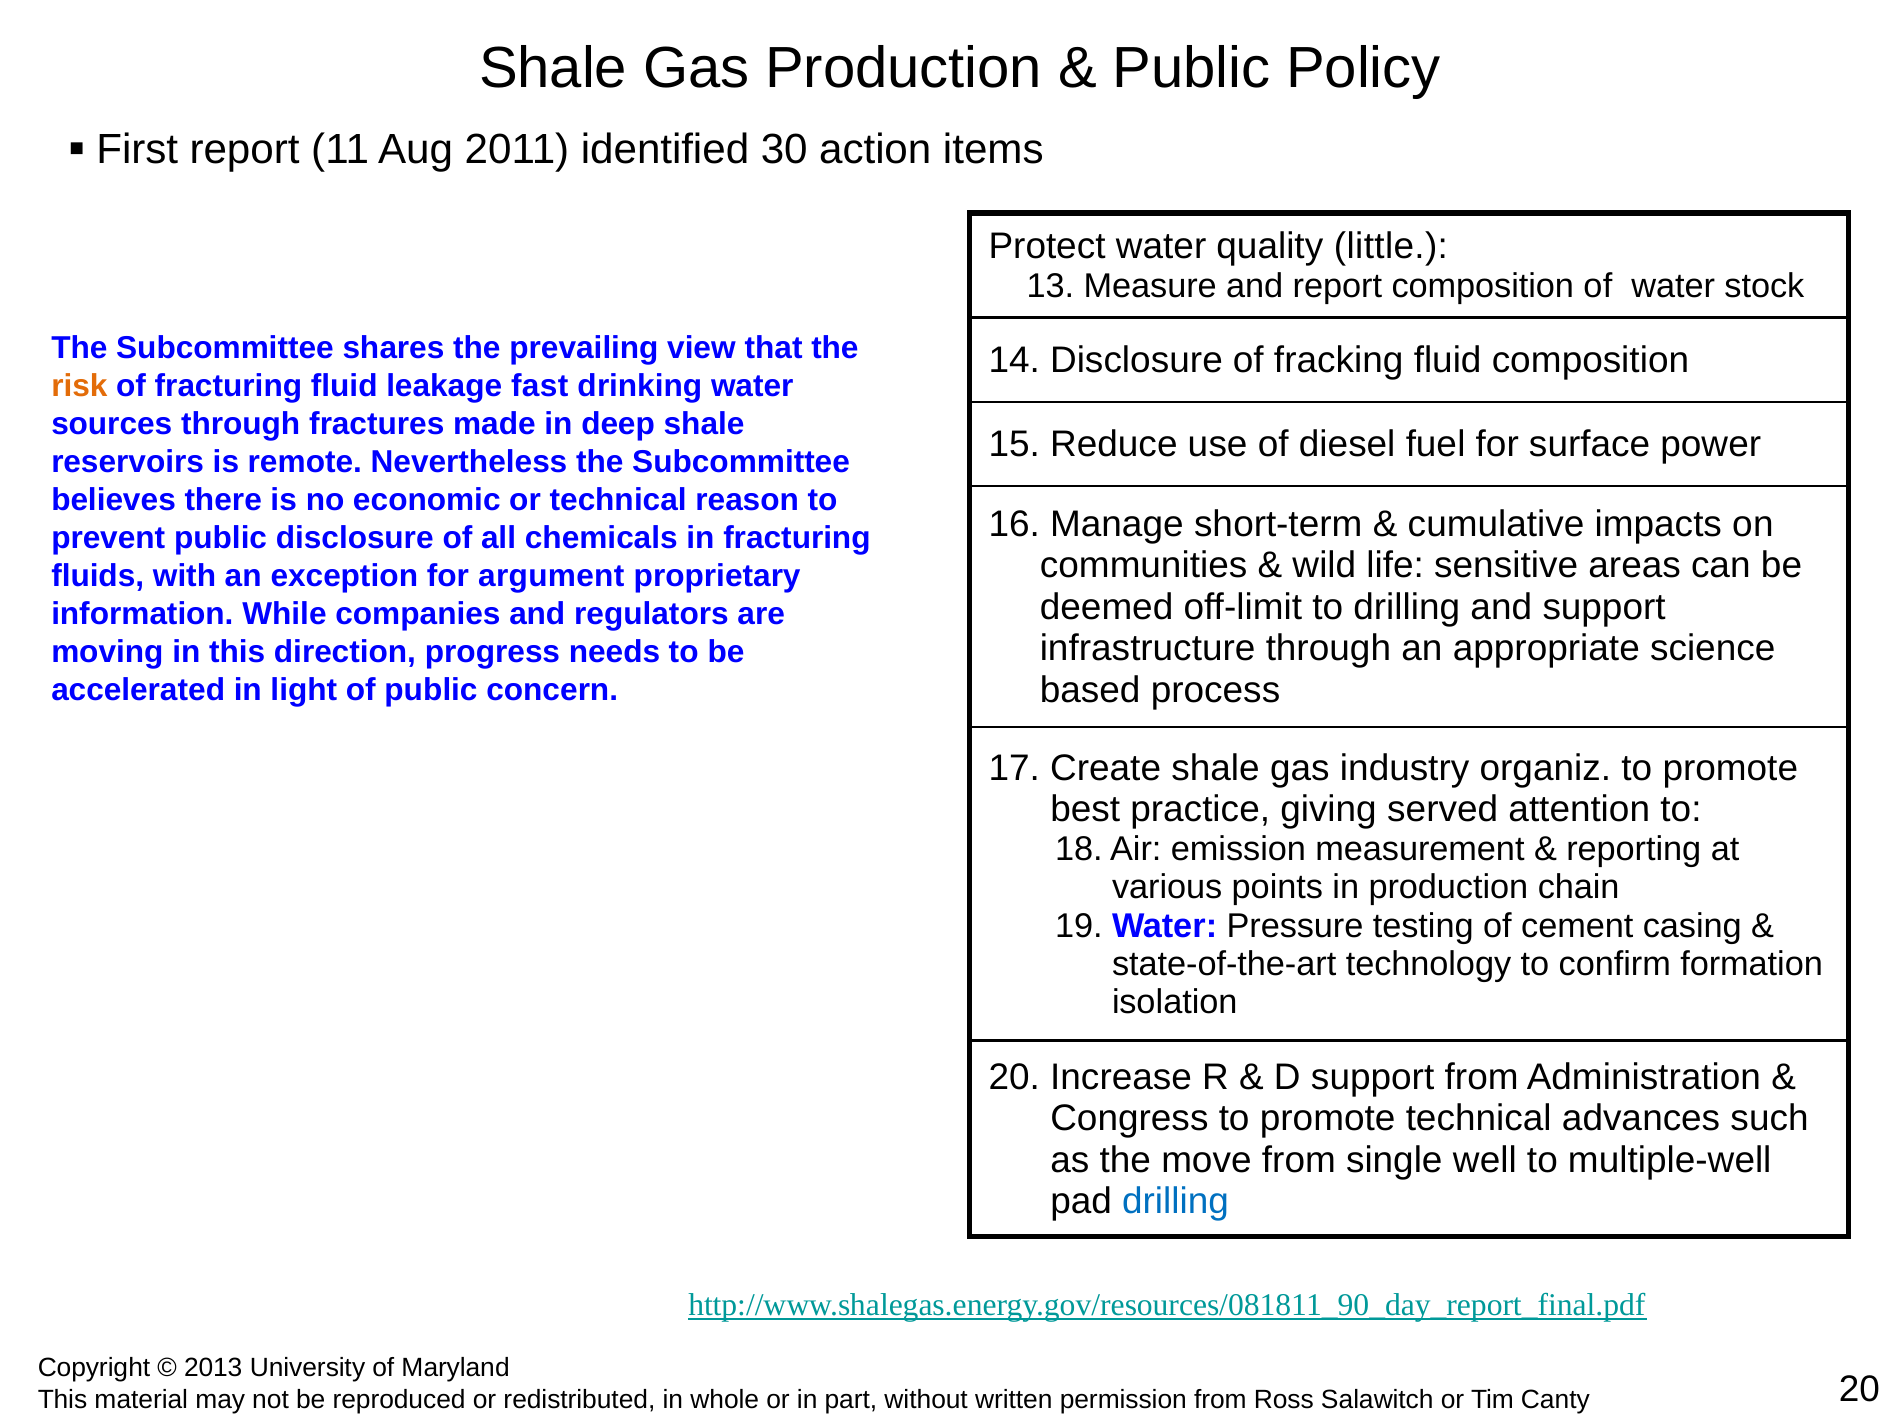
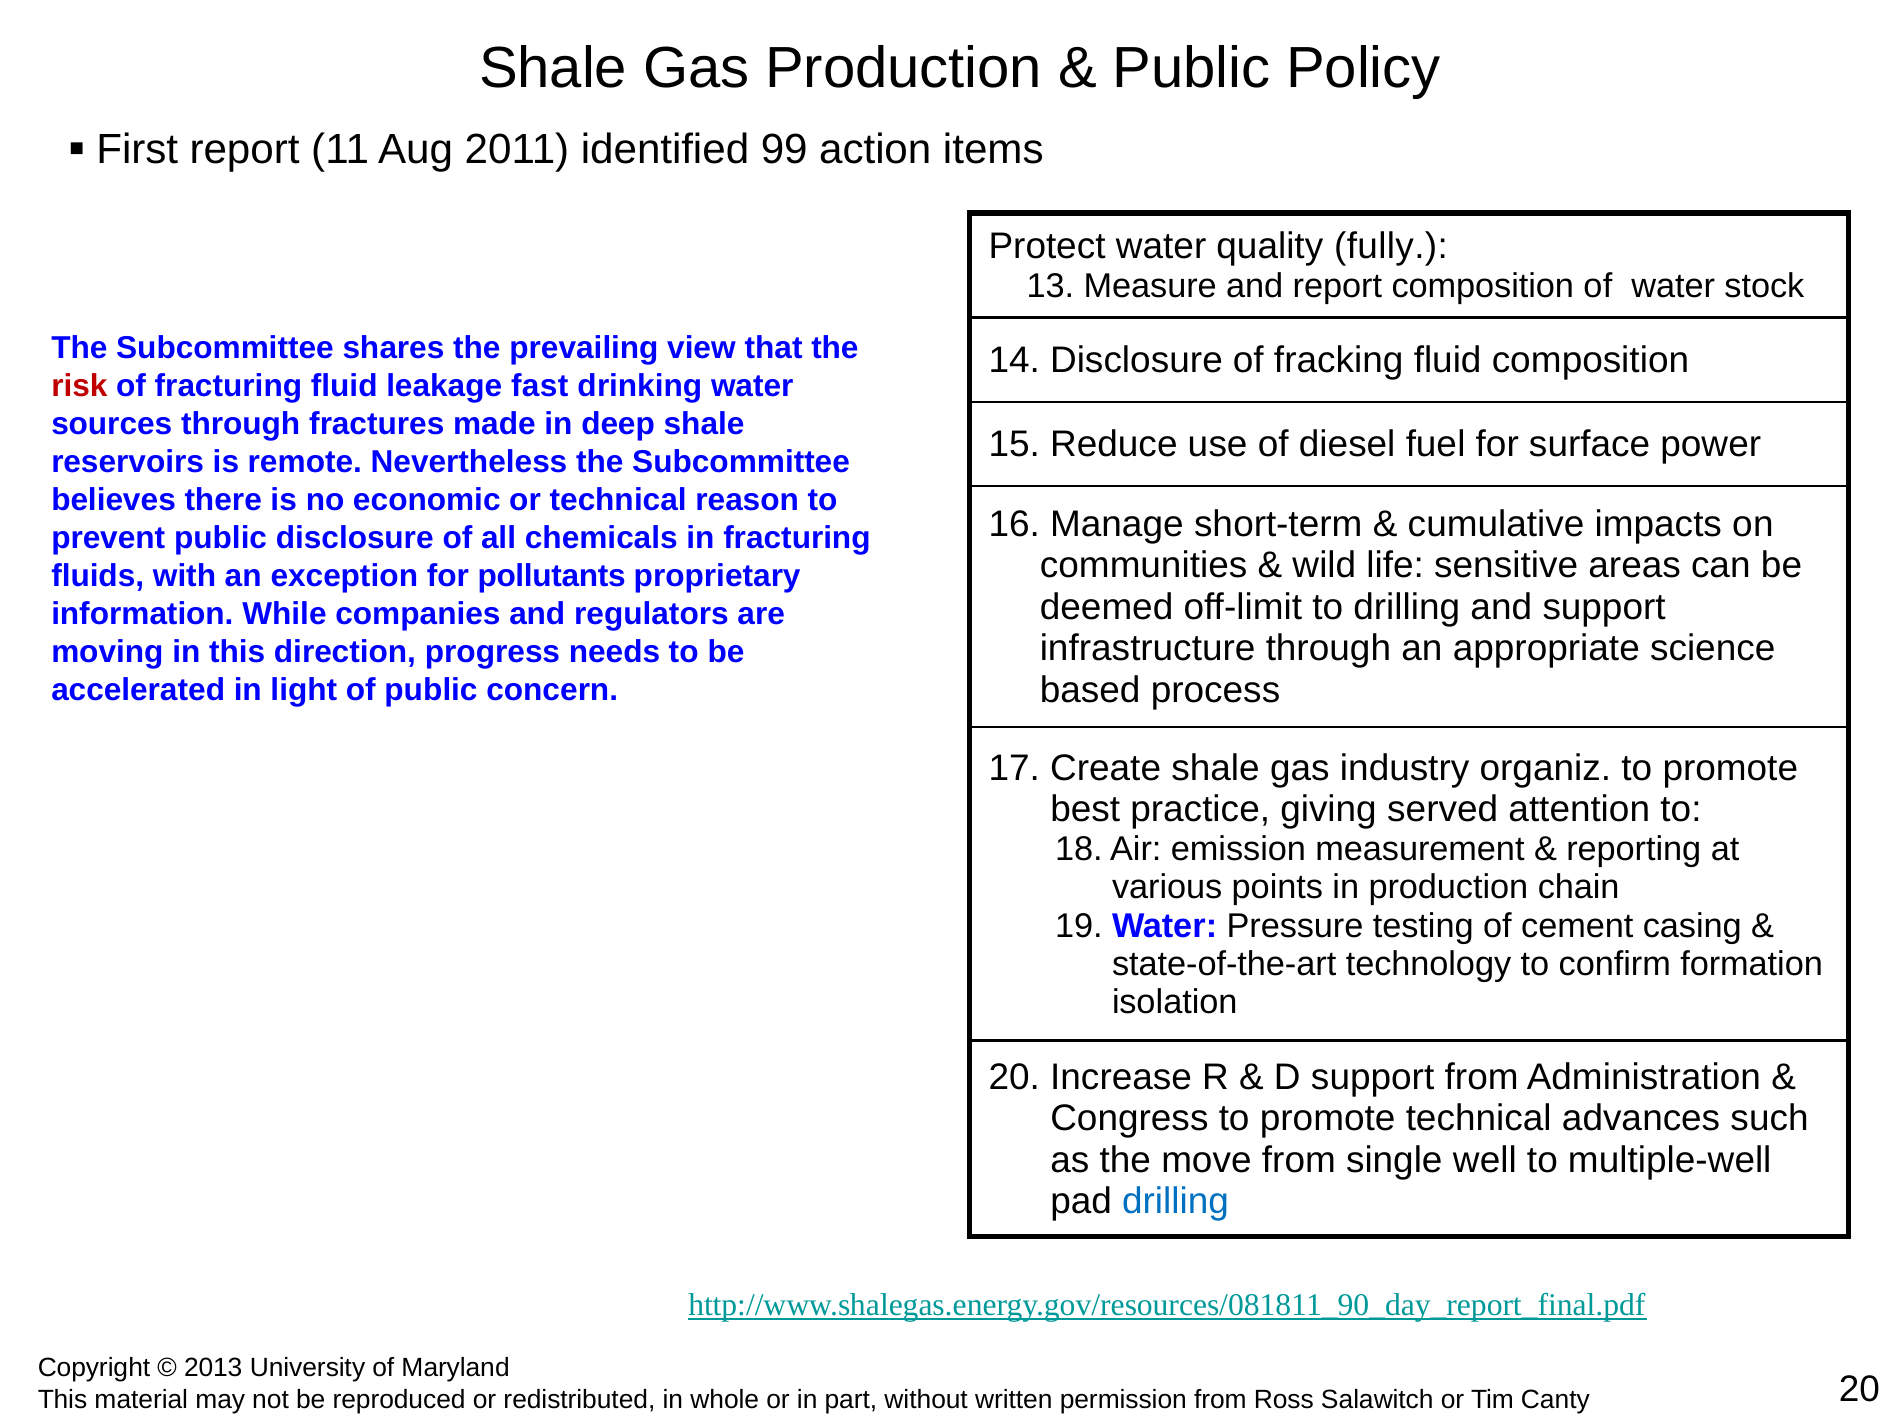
30: 30 -> 99 (784, 150)
little: little -> fully (1391, 247)
risk colour: orange -> red (79, 387)
argument: argument -> pollutants (552, 576)
